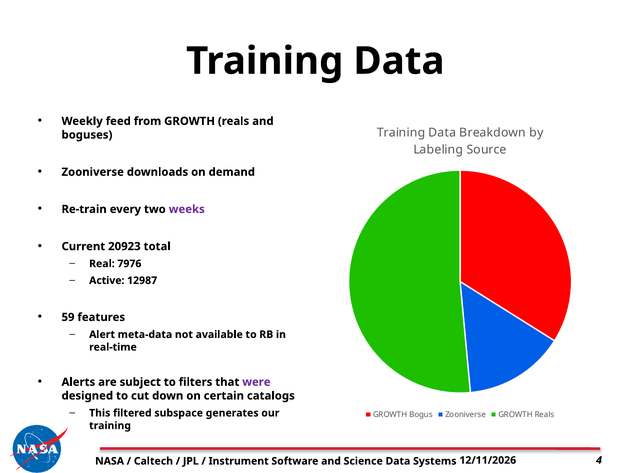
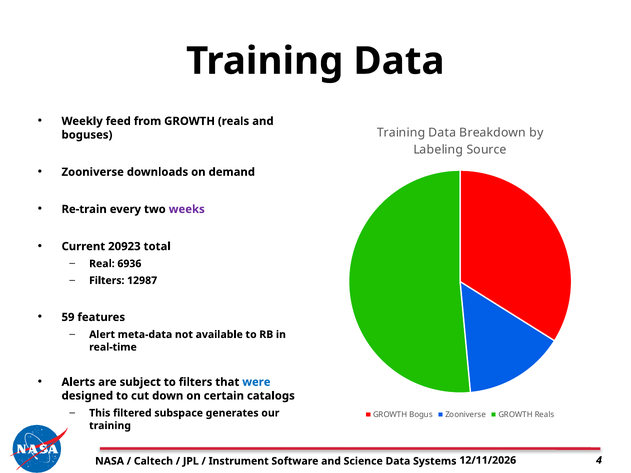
7976: 7976 -> 6936 (129, 264)
Active: Active -> Filters (107, 281)
were colour: purple -> blue (256, 382)
